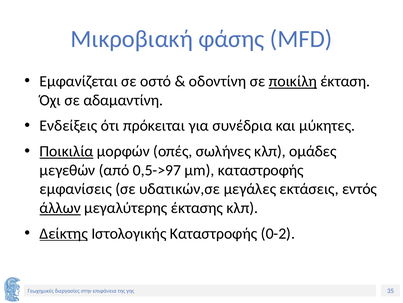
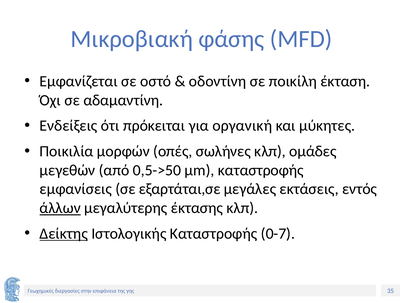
ποικίλη underline: present -> none (293, 81)
συνέδρια: συνέδρια -> οργανική (242, 125)
Ποικιλία underline: present -> none (67, 151)
0,5->97: 0,5->97 -> 0,5->50 (157, 170)
υδατικών,σε: υδατικών,σε -> εξαρτάται,σε (180, 189)
0-2: 0-2 -> 0-7 (278, 233)
